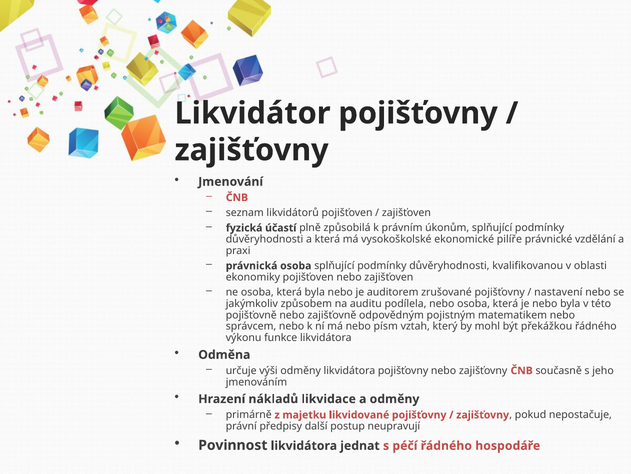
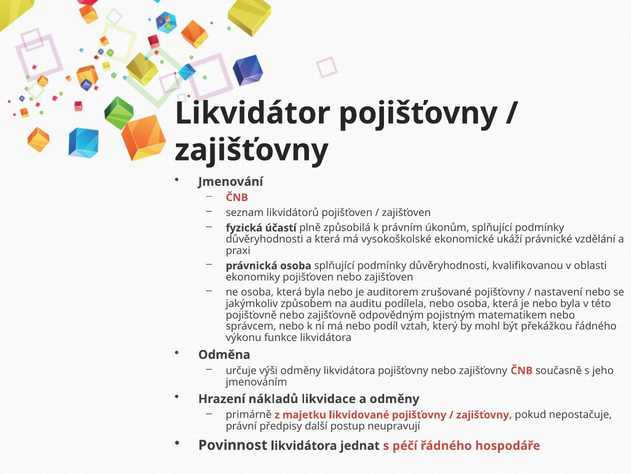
pilíře: pilíře -> ukáží (509, 239)
písm: písm -> podíl (386, 326)
